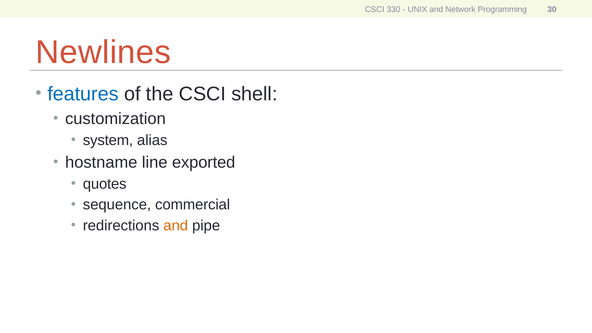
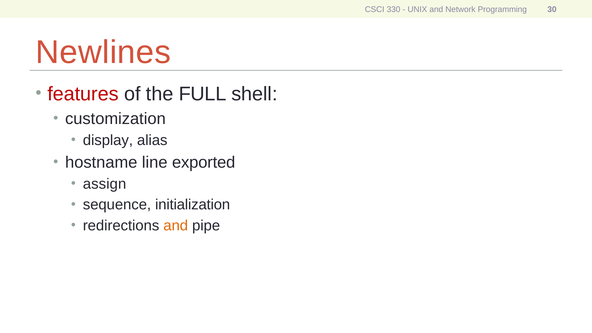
features colour: blue -> red (83, 94)
the CSCI: CSCI -> FULL (203, 94)
system: system -> display (108, 140)
quotes: quotes -> assign (105, 184)
commercial: commercial -> initialization (193, 205)
